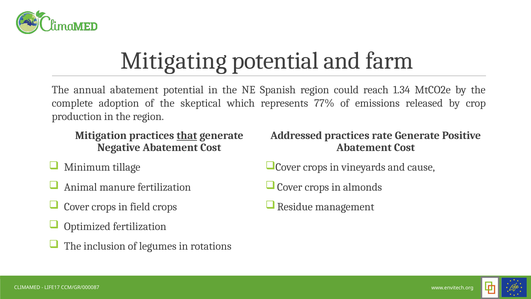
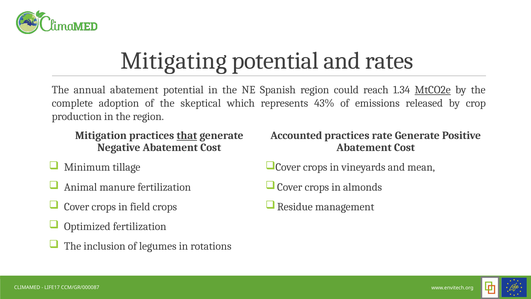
farm: farm -> rates (389, 61)
MtCO2e underline: none -> present (433, 90)
77%: 77% -> 43% (324, 103)
Addressed: Addressed -> Accounted (296, 135)
cause: cause -> mean (421, 167)
